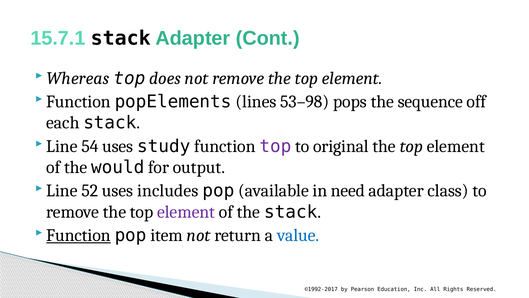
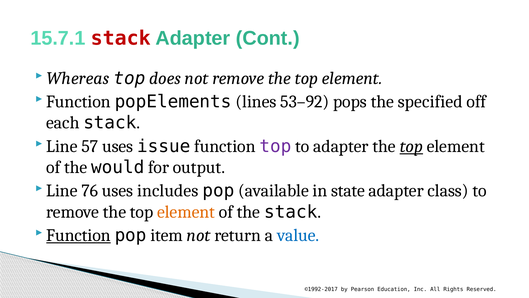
stack colour: black -> red (121, 38)
53–98: 53–98 -> 53–92 (305, 101)
sequence: sequence -> specified (430, 101)
54: 54 -> 57 (90, 146)
study: study -> issue (164, 146)
to original: original -> adapter (341, 146)
top underline: none -> present (411, 146)
52: 52 -> 76 (90, 190)
need: need -> state (348, 190)
element colour: purple -> orange (186, 212)
